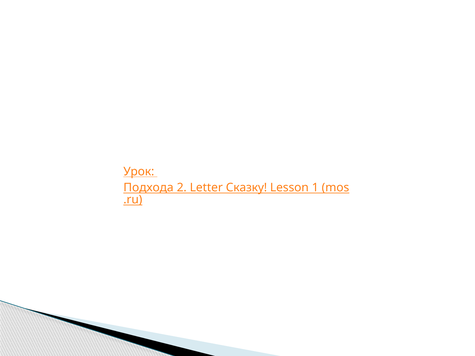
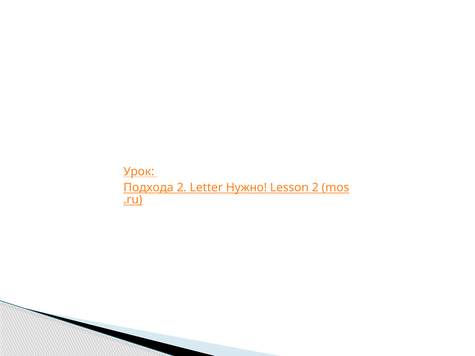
Сказку: Сказку -> Нужно (246, 188)
Lesson 1: 1 -> 2 (315, 188)
